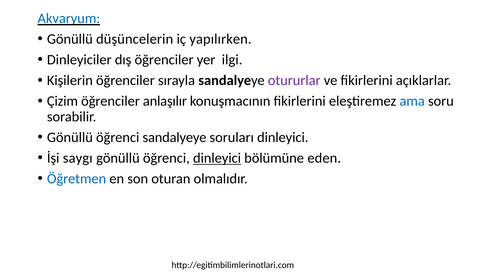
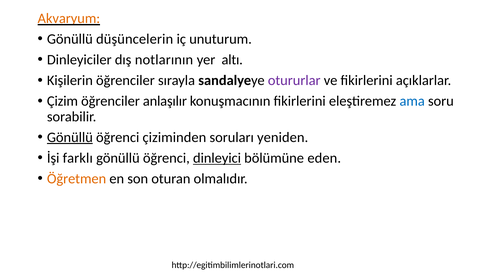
Akvaryum colour: blue -> orange (69, 18)
yapılırken: yapılırken -> unuturum (221, 39)
dış öğrenciler: öğrenciler -> notlarının (164, 60)
ilgi: ilgi -> altı (232, 60)
Gönüllü underline: none -> present (70, 137)
öğrenci sandalyeye: sandalyeye -> çiziminden (174, 137)
soruları dinleyici: dinleyici -> yeniden (283, 137)
saygı: saygı -> farklı (78, 158)
Öğretmen colour: blue -> orange (77, 179)
